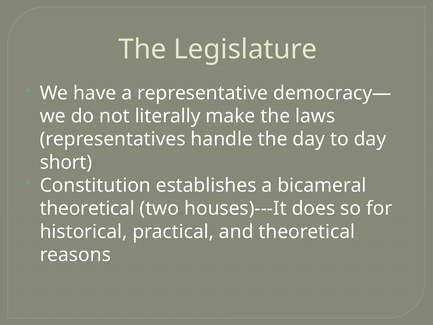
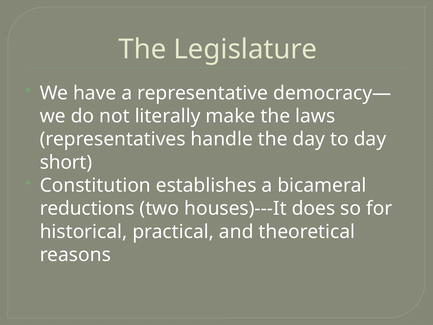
theoretical: theoretical -> reductions (87, 208)
